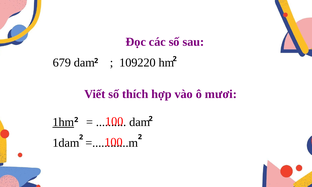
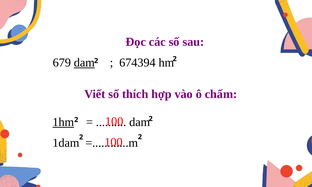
dam underline: none -> present (84, 63)
109220: 109220 -> 674394 (137, 63)
mươi: mươi -> chấm (221, 94)
